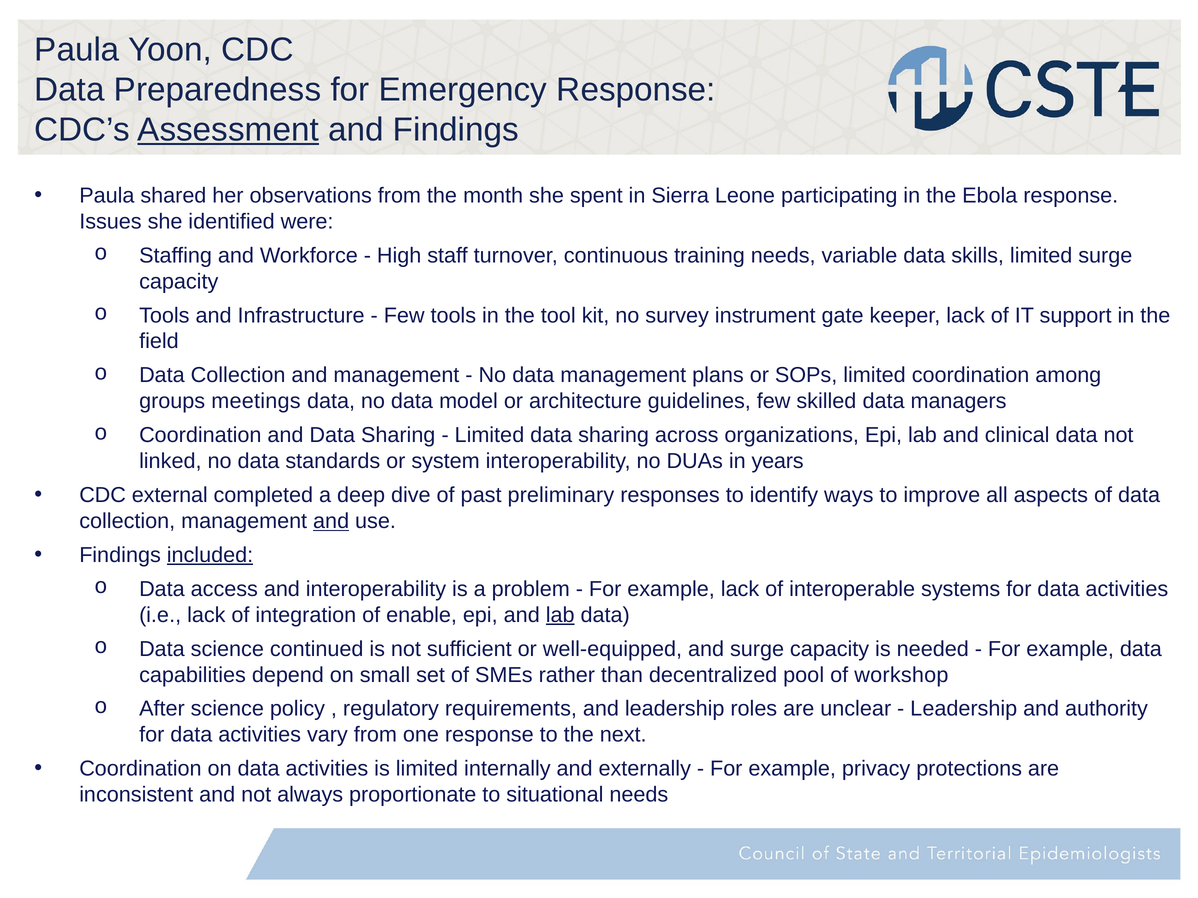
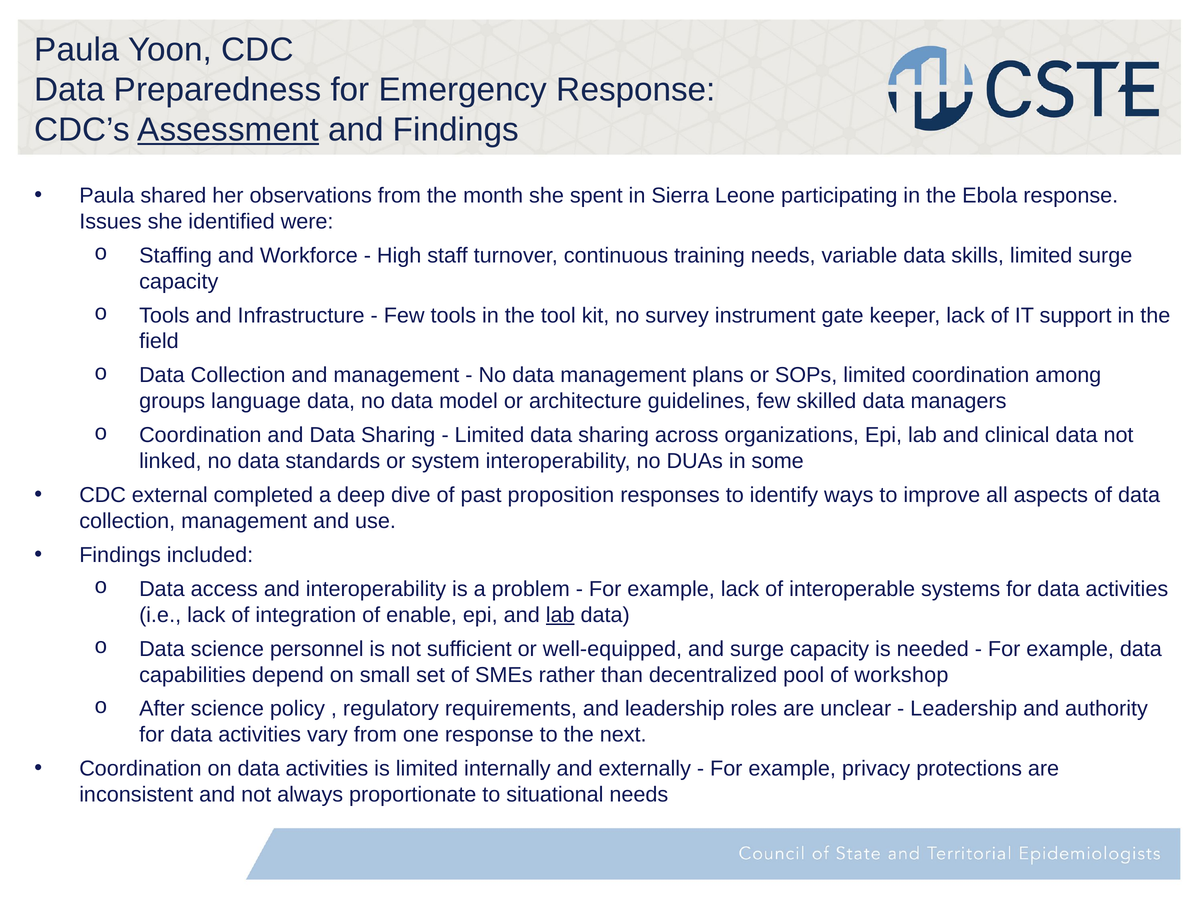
meetings: meetings -> language (256, 401)
years: years -> some (778, 461)
preliminary: preliminary -> proposition (561, 495)
and underline: present -> none (331, 521)
included underline: present -> none (210, 555)
continued: continued -> personnel (317, 649)
